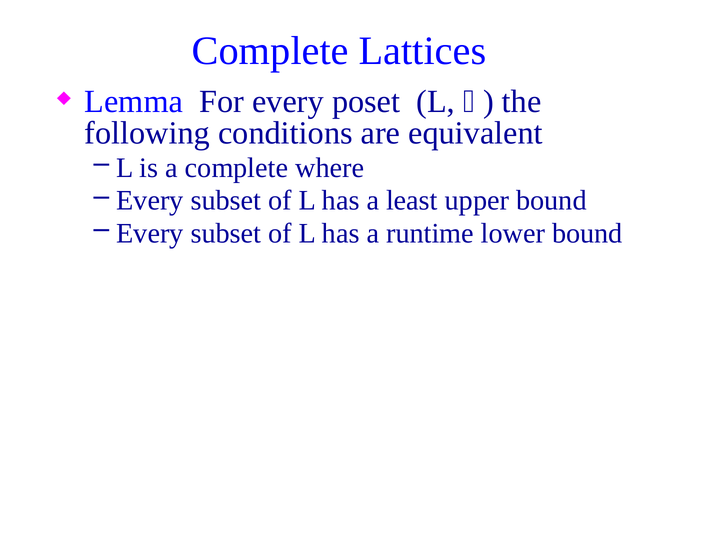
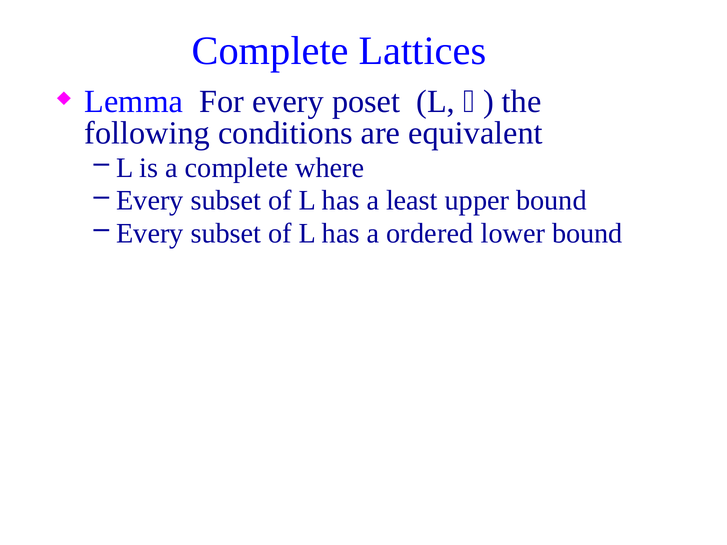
runtime: runtime -> ordered (430, 233)
